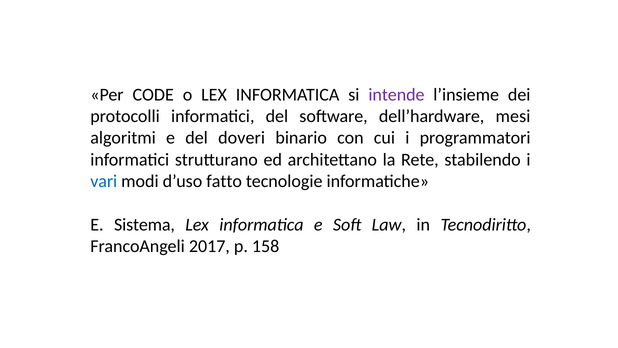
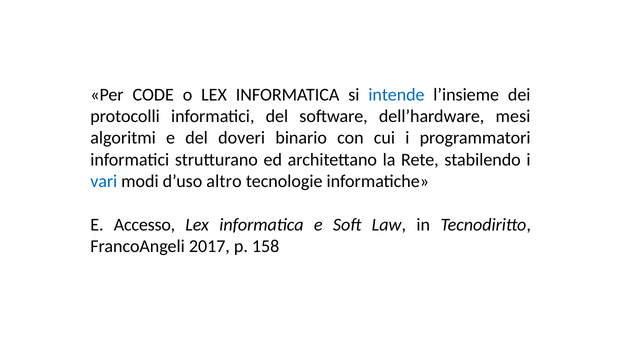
intende colour: purple -> blue (396, 95)
fatto: fatto -> altro (224, 181)
Sistema: Sistema -> Accesso (145, 224)
